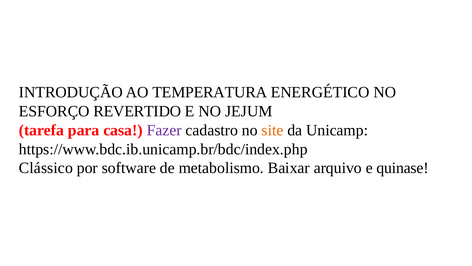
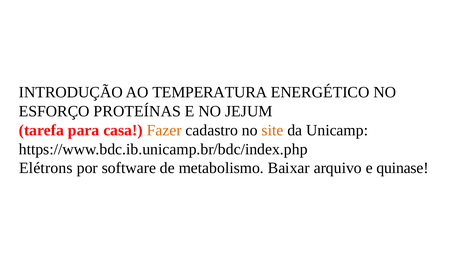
REVERTIDO: REVERTIDO -> PROTEÍNAS (137, 111)
Fazer colour: purple -> orange (164, 130)
Clássico: Clássico -> Elétrons (46, 168)
